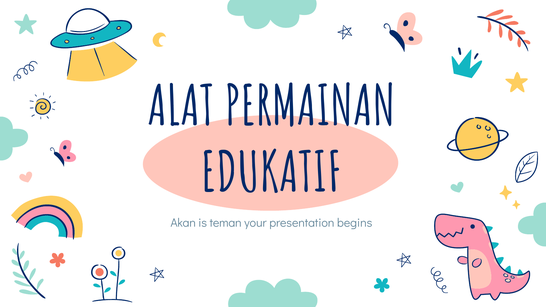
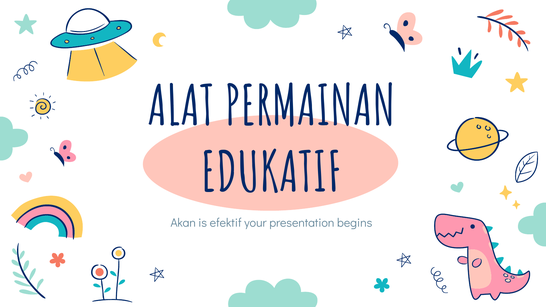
teman: teman -> efektif (226, 223)
